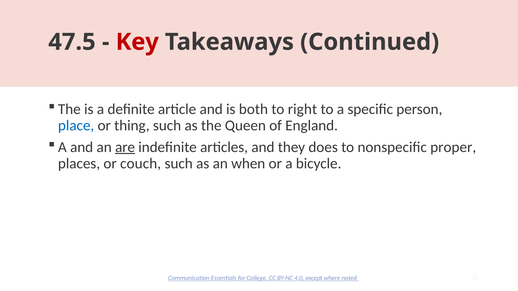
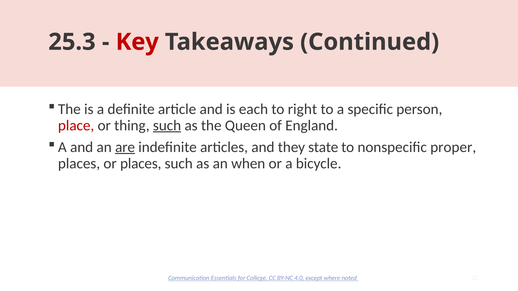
47.5: 47.5 -> 25.3 (72, 42)
both: both -> each (253, 109)
place colour: blue -> red (76, 126)
such underline: none -> present (167, 126)
does: does -> state (323, 147)
or couch: couch -> places (141, 164)
